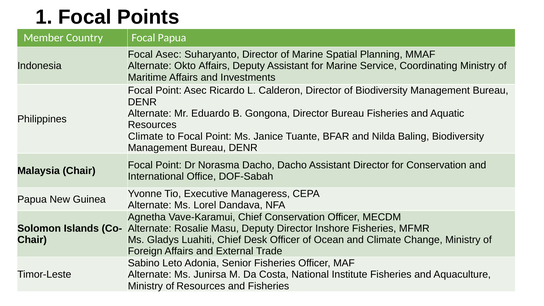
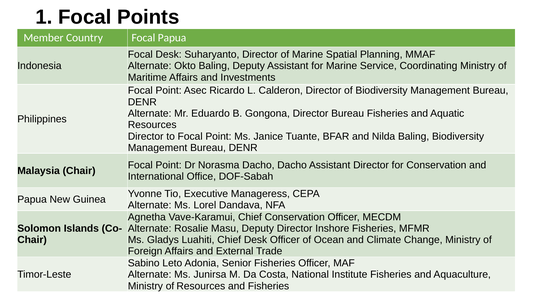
Focal Asec: Asec -> Desk (169, 54)
Okto Affairs: Affairs -> Baling (214, 66)
Climate: Climate -> Director (146, 136)
